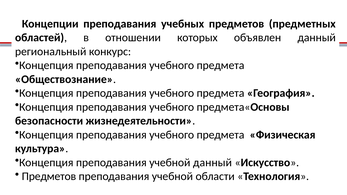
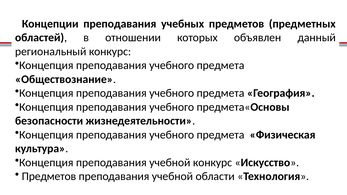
учебной данный: данный -> конкурс (213, 163)
